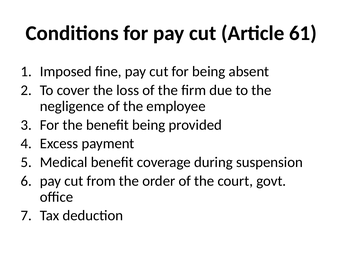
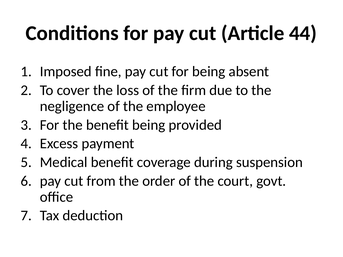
61: 61 -> 44 (303, 33)
